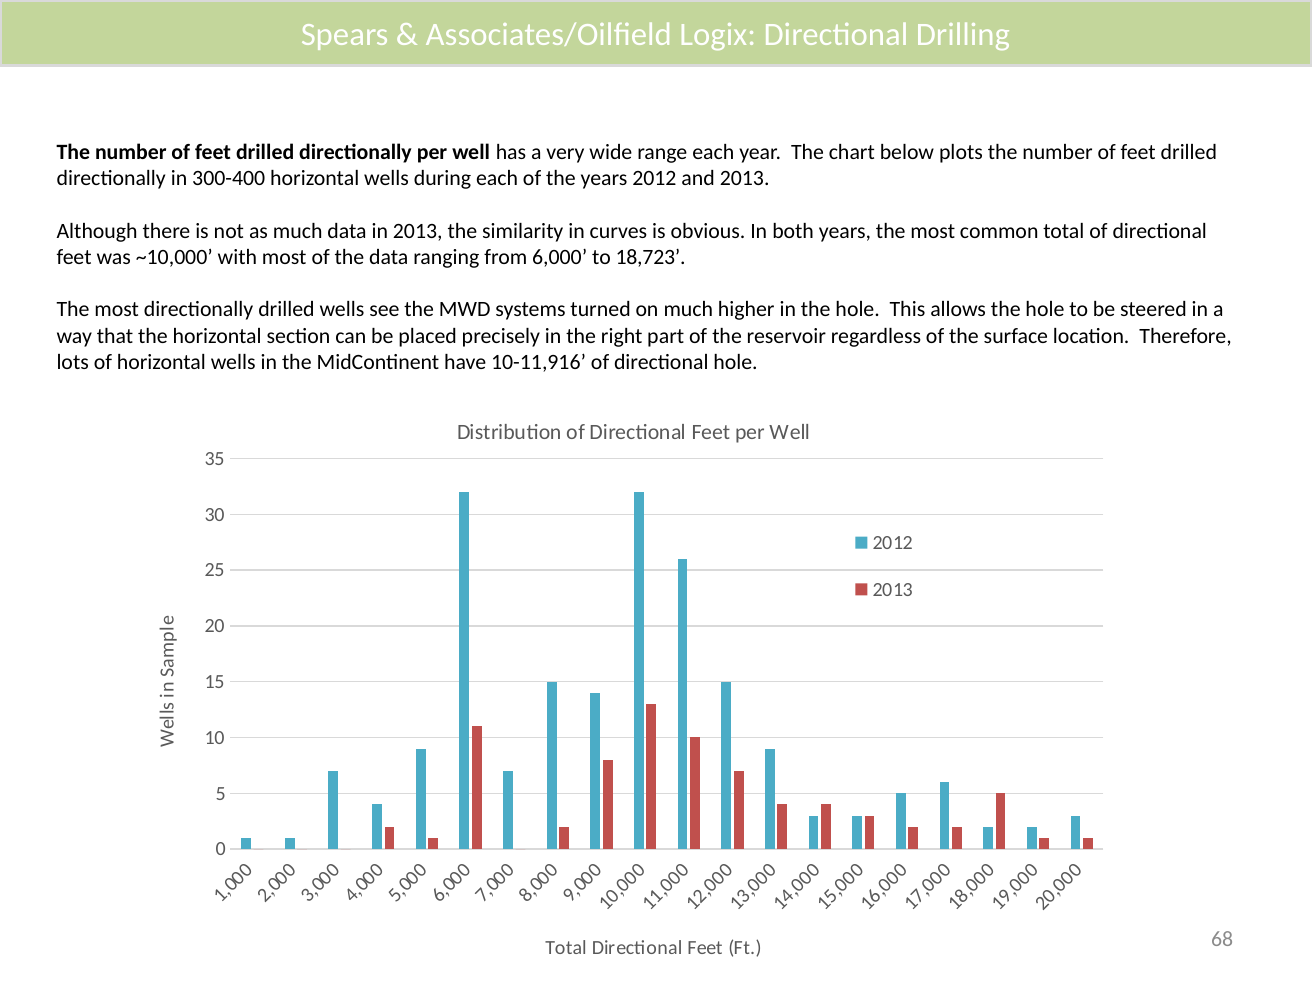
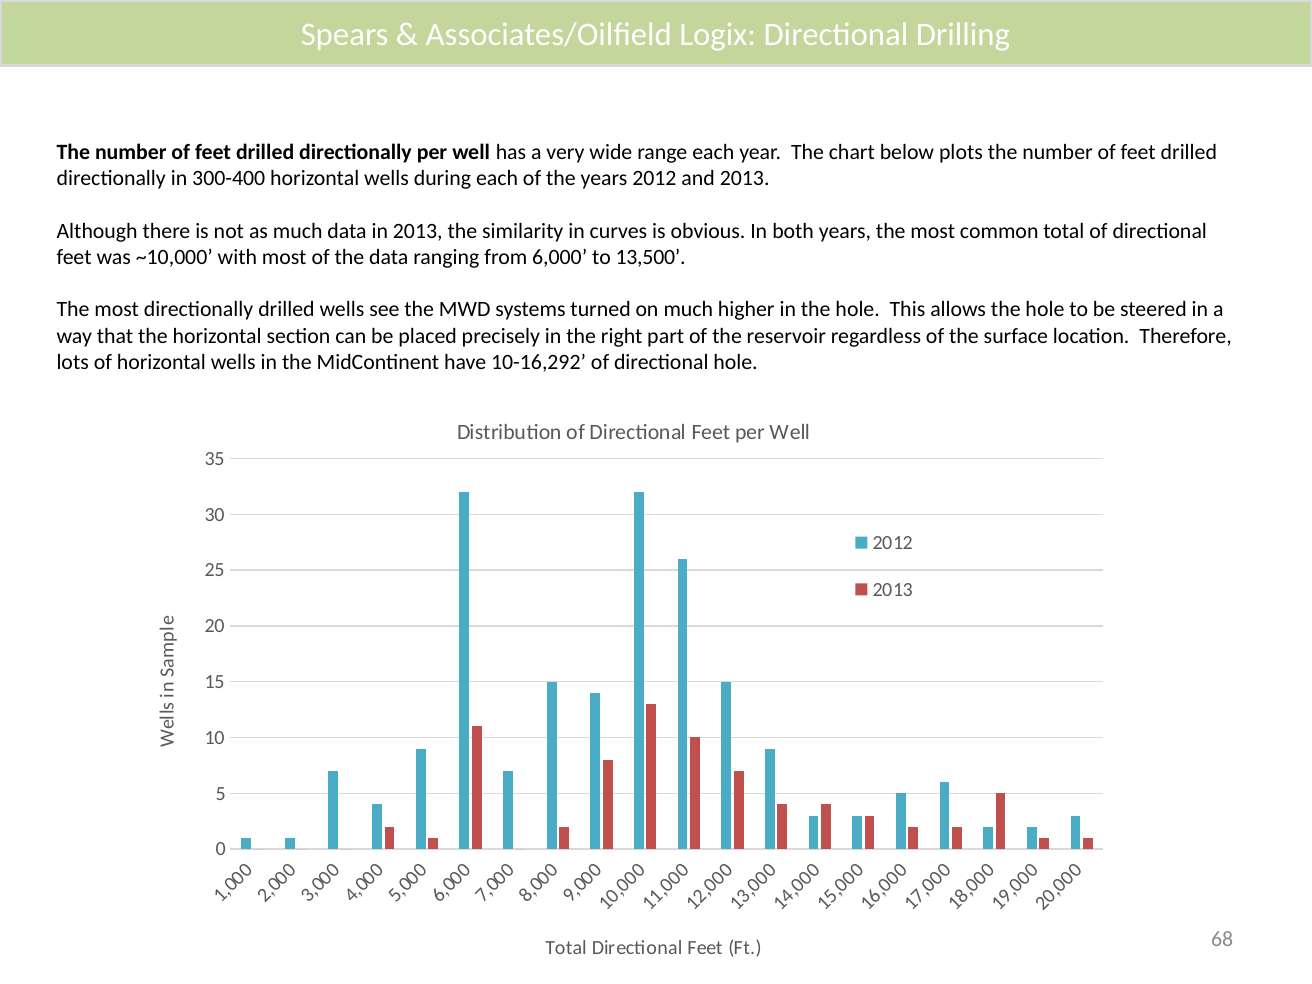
18,723: 18,723 -> 13,500 (651, 257)
10-11,916: 10-11,916 -> 10-16,292 (539, 362)
